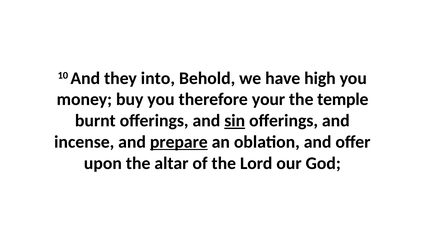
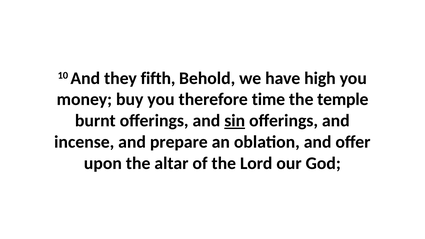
into: into -> fifth (158, 78)
your: your -> time (268, 100)
prepare underline: present -> none (179, 142)
